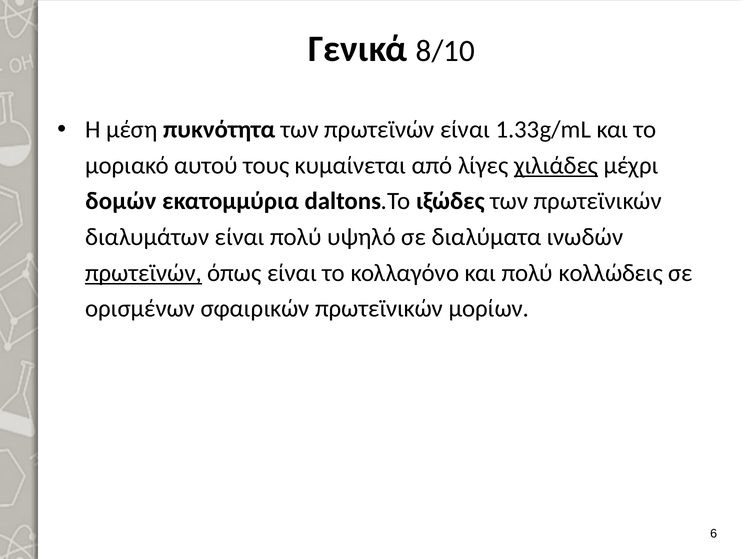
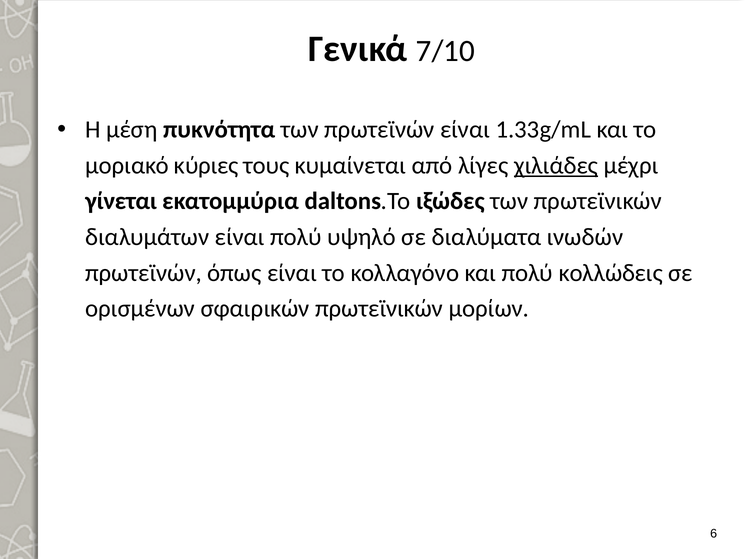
8/10: 8/10 -> 7/10 (445, 51)
αυτού: αυτού -> κύριες (206, 165)
δομών: δομών -> γίνεται (121, 201)
πρωτεϊνών underline: present -> none (144, 273)
